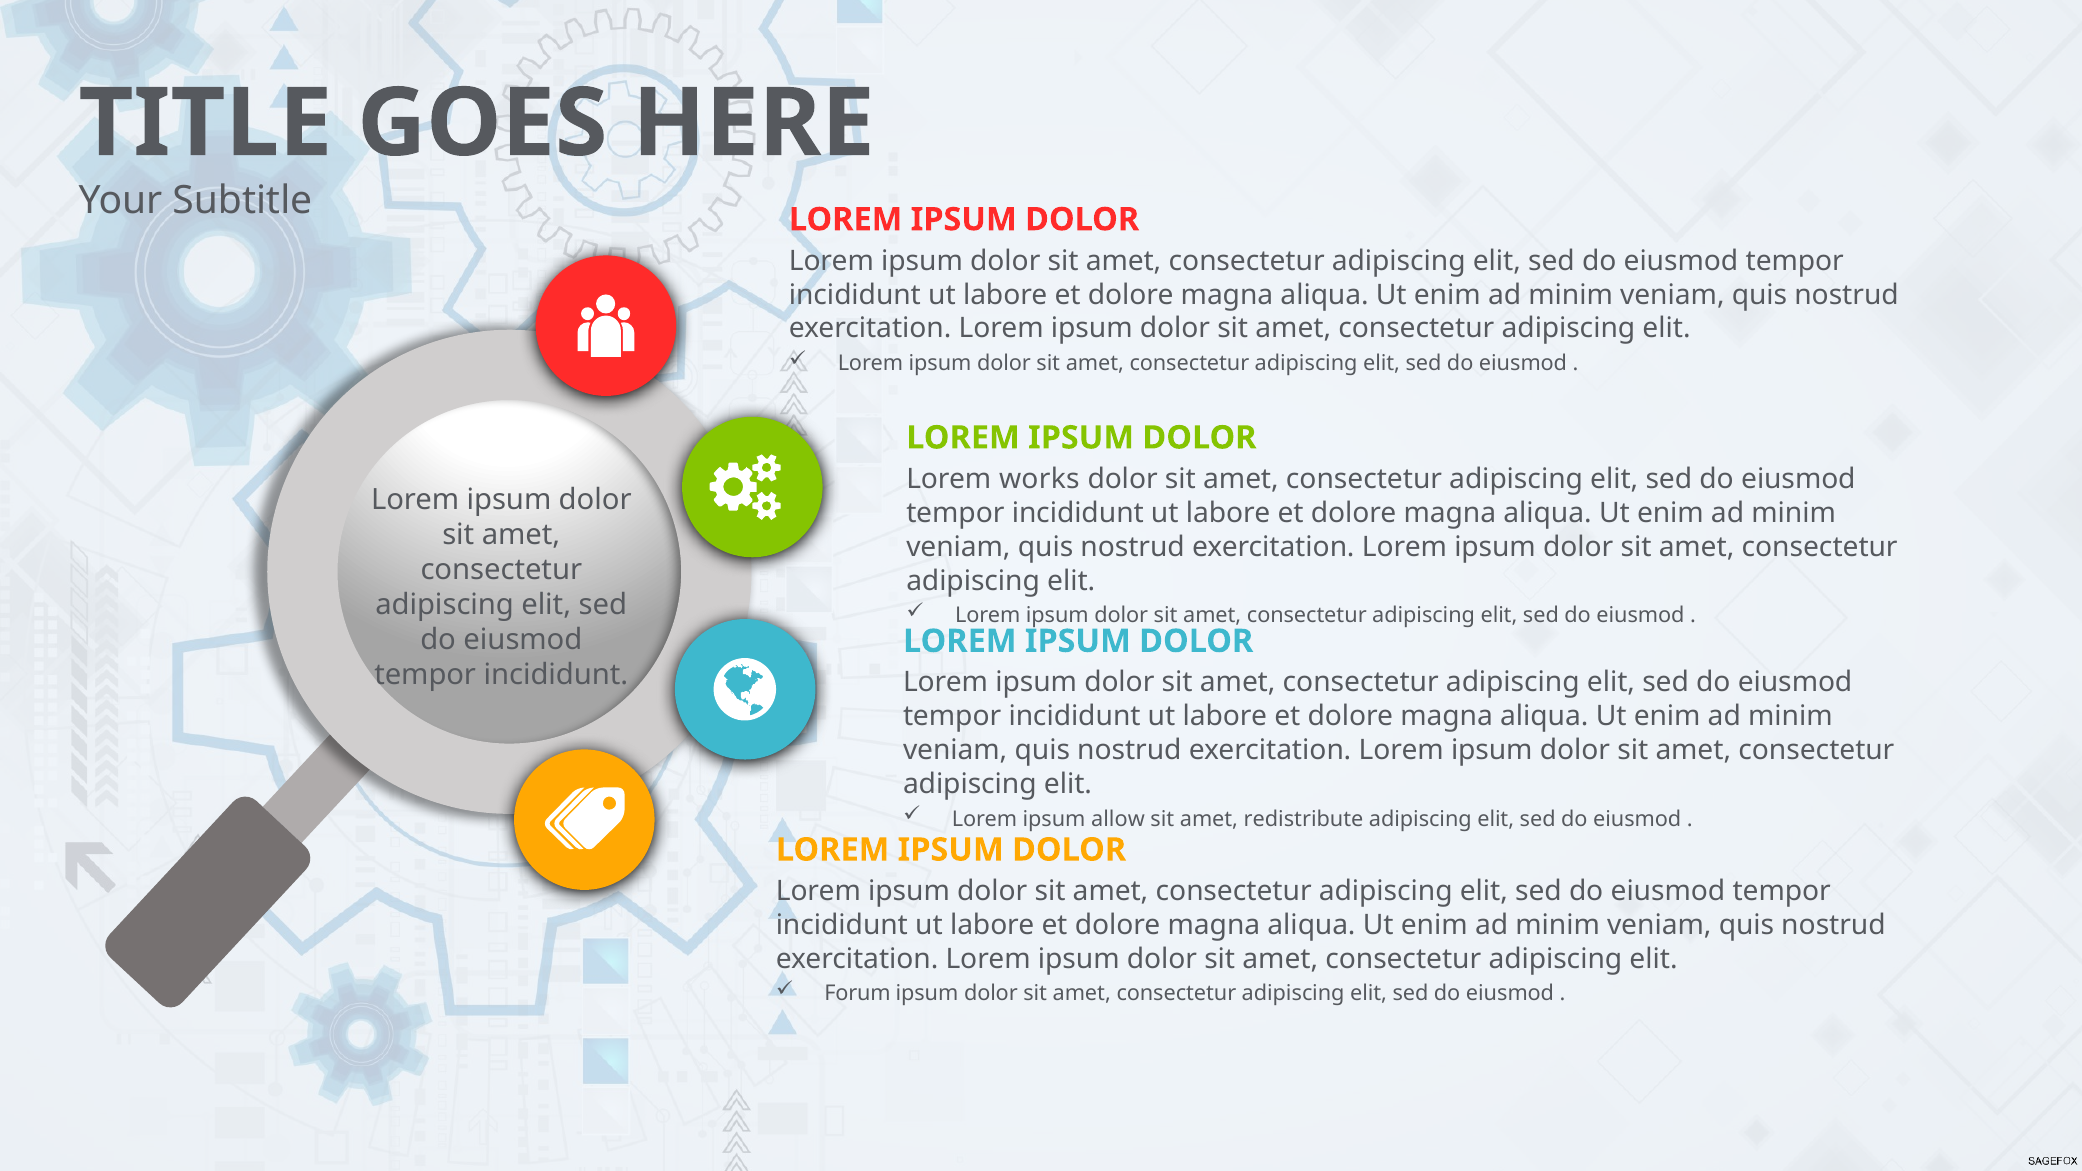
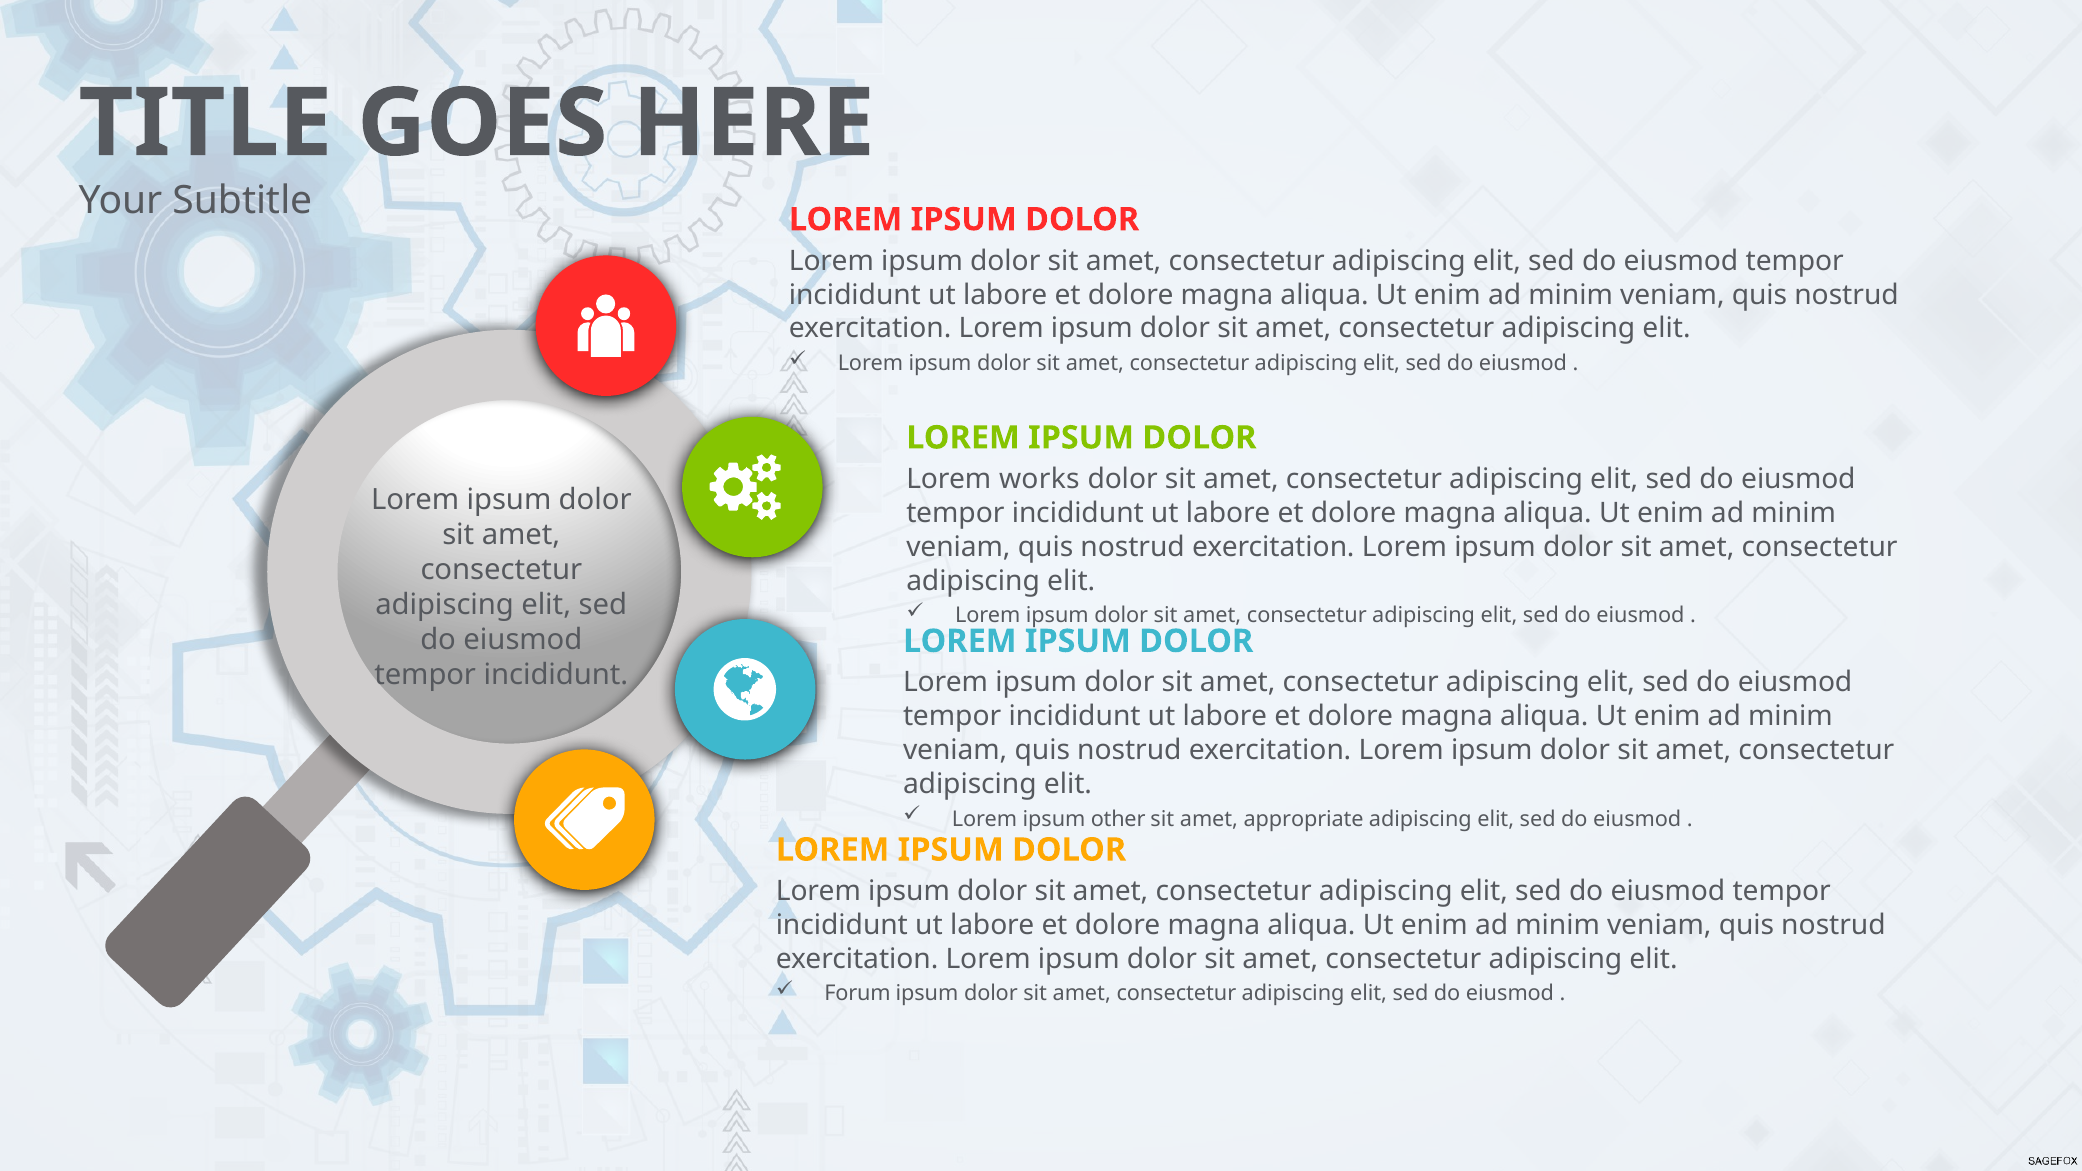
allow: allow -> other (1118, 819)
redistribute: redistribute -> appropriate (1304, 819)
